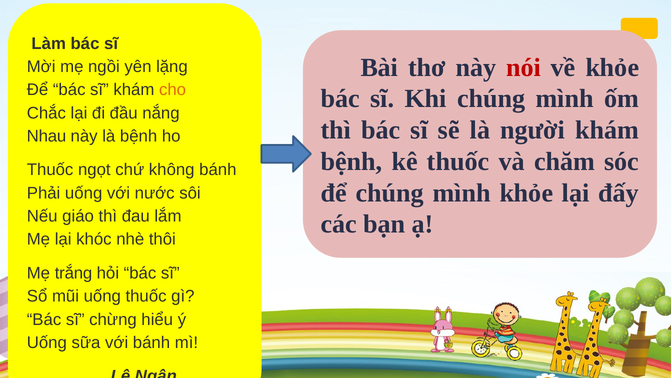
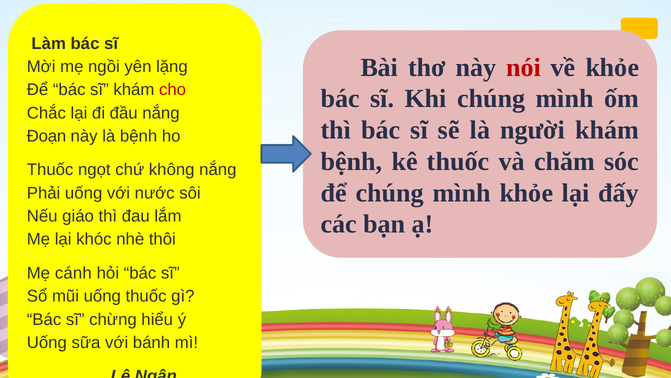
cho colour: orange -> red (173, 90)
Nhau: Nhau -> Đoạn (46, 136)
không bánh: bánh -> nắng (218, 170)
trắng: trắng -> cánh (73, 273)
